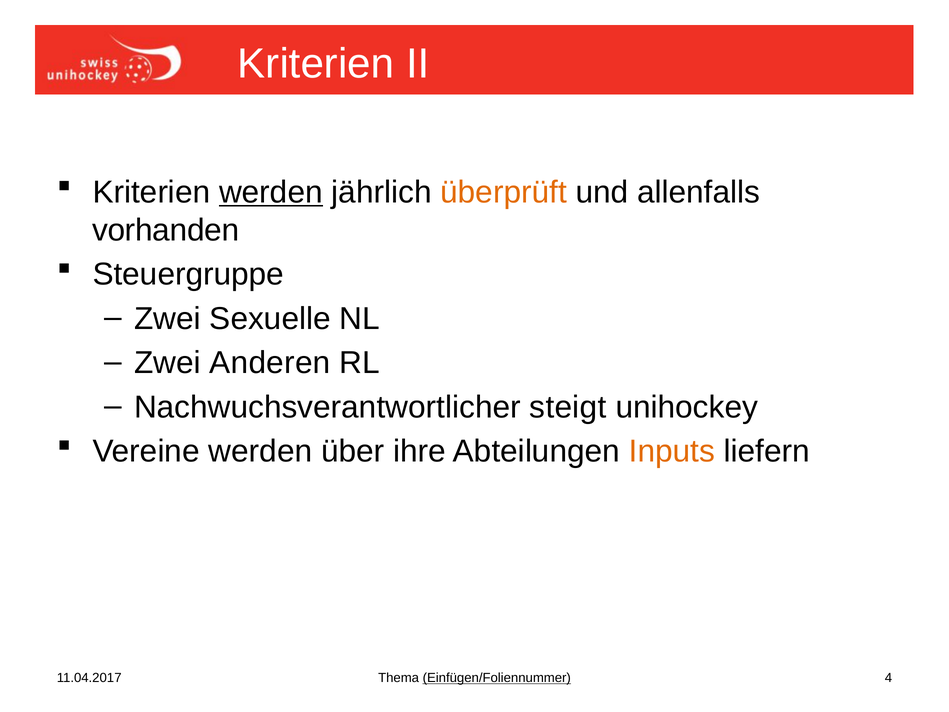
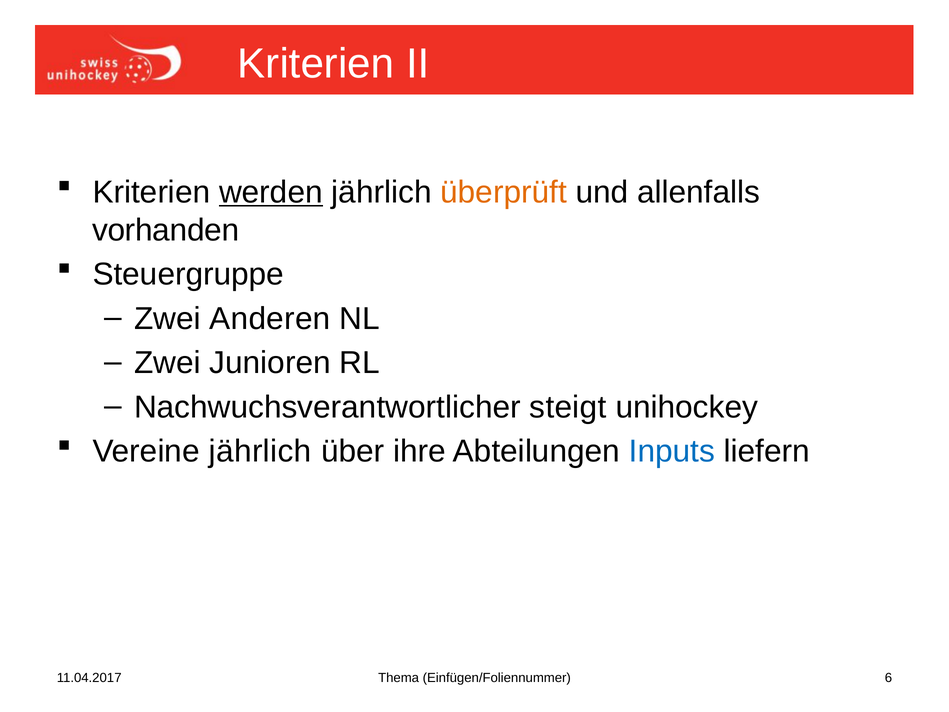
Sexuelle: Sexuelle -> Anderen (270, 319)
Anderen: Anderen -> Junioren (270, 363)
Vereine werden: werden -> jährlich (260, 451)
Inputs colour: orange -> blue (672, 451)
Einfügen/Foliennummer underline: present -> none (497, 678)
4: 4 -> 6 (888, 678)
